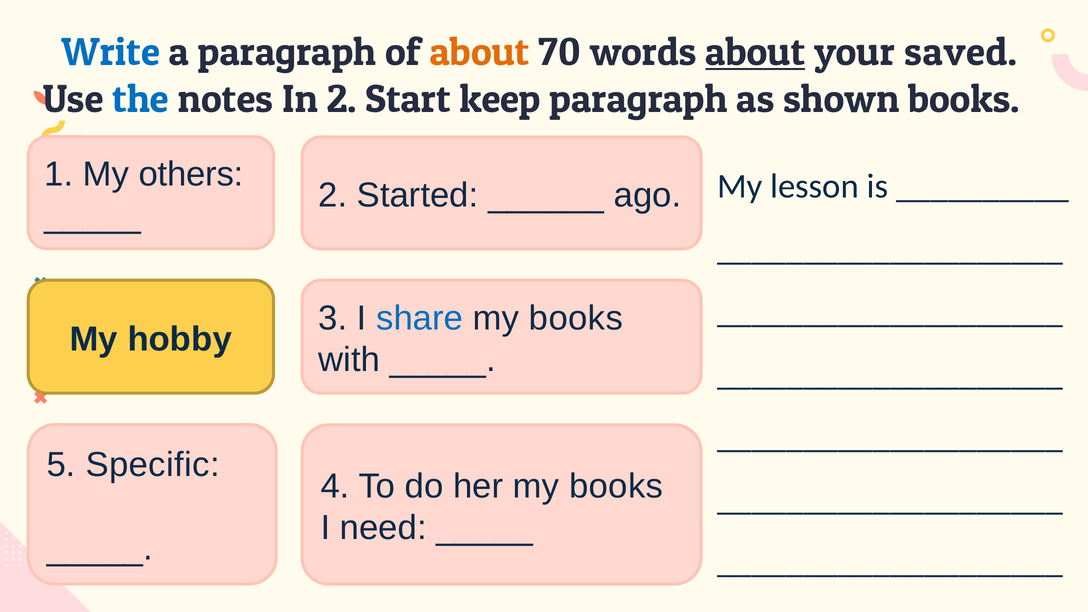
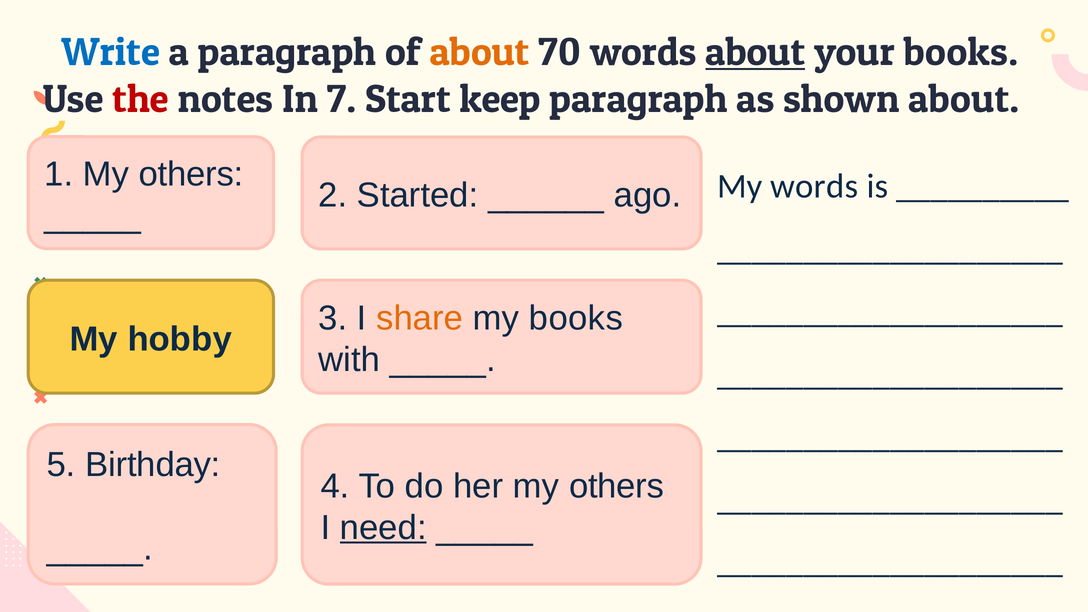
your saved: saved -> books (961, 52)
the colour: blue -> red (141, 99)
In 2: 2 -> 7 (341, 99)
shown books: books -> about (964, 99)
My lesson: lesson -> words (814, 186)
share colour: blue -> orange (420, 318)
Specific: Specific -> Birthday (153, 465)
her my books: books -> others (617, 486)
need underline: none -> present (383, 528)
